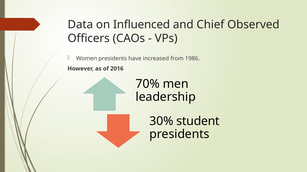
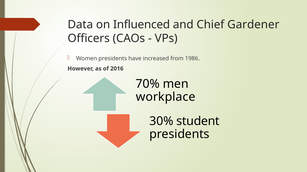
Observed: Observed -> Gardener (253, 25)
leadership: leadership -> workplace (166, 97)
